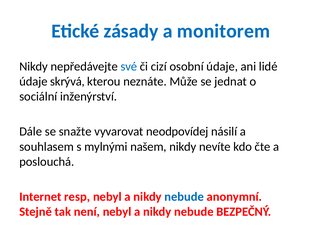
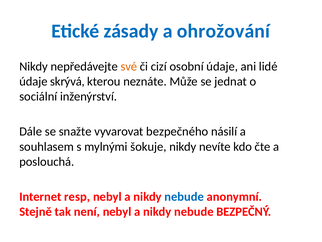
monitorem: monitorem -> ohrožování (224, 31)
své colour: blue -> orange (129, 66)
neodpovídej: neodpovídej -> bezpečného (177, 131)
našem: našem -> šokuje (148, 146)
